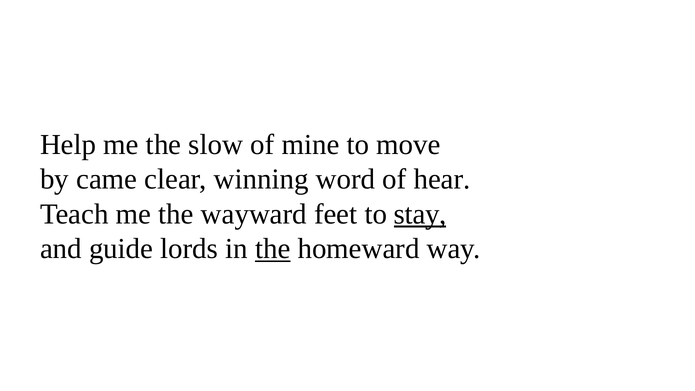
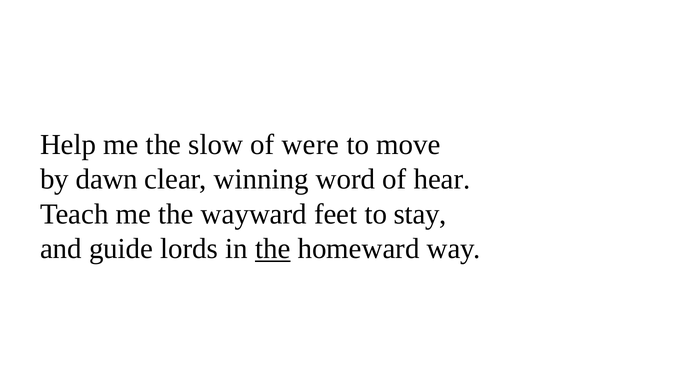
mine: mine -> were (310, 145)
came: came -> dawn (107, 179)
stay underline: present -> none (420, 214)
